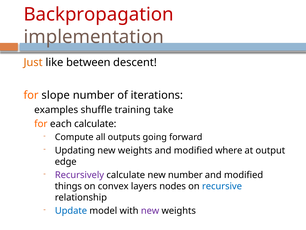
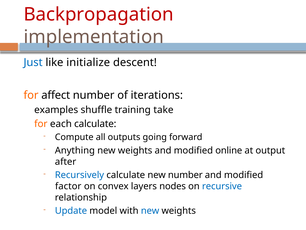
Just colour: orange -> blue (33, 62)
between: between -> initialize (88, 62)
slope: slope -> affect (56, 95)
Updating: Updating -> Anything (75, 150)
where: where -> online (229, 150)
edge: edge -> after (66, 161)
Recursively colour: purple -> blue (79, 175)
things: things -> factor (68, 186)
new colour: purple -> blue (150, 210)
